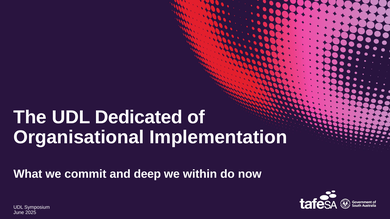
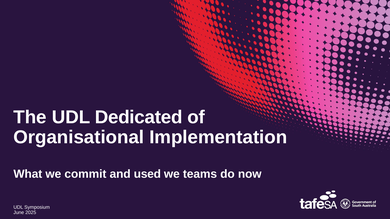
deep: deep -> used (147, 174)
within: within -> teams (200, 174)
